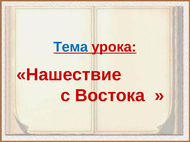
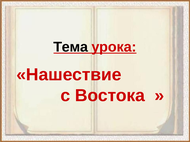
Тема colour: blue -> black (71, 47)
